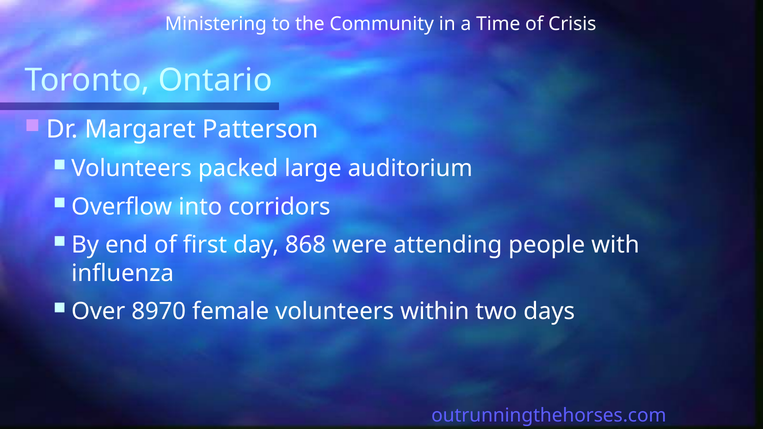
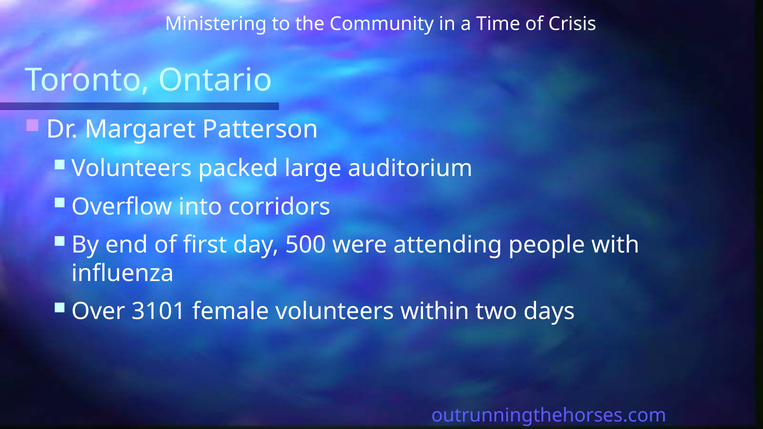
868: 868 -> 500 (305, 245)
8970: 8970 -> 3101 (159, 312)
